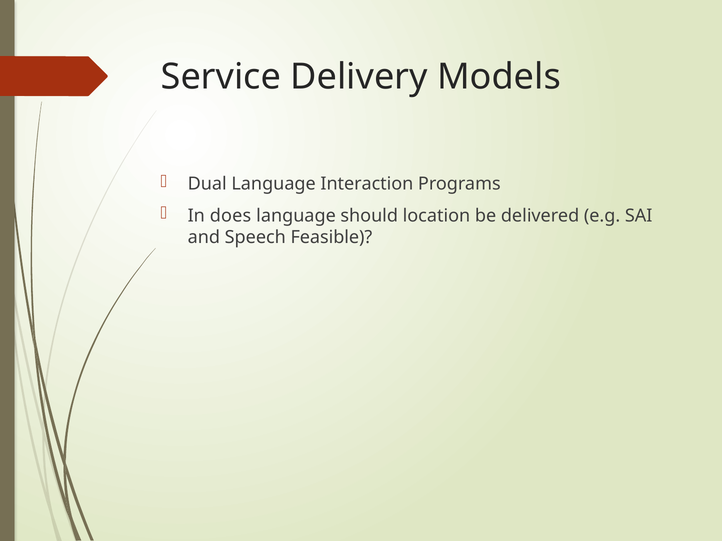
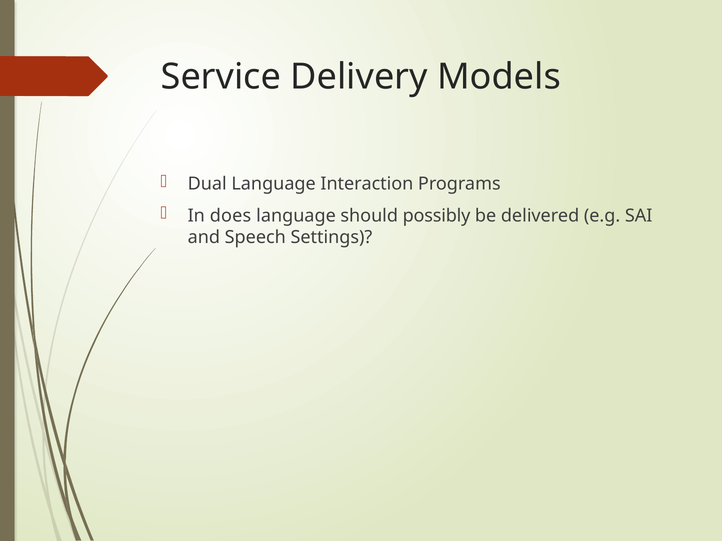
location: location -> possibly (437, 216)
Feasible: Feasible -> Settings (331, 238)
